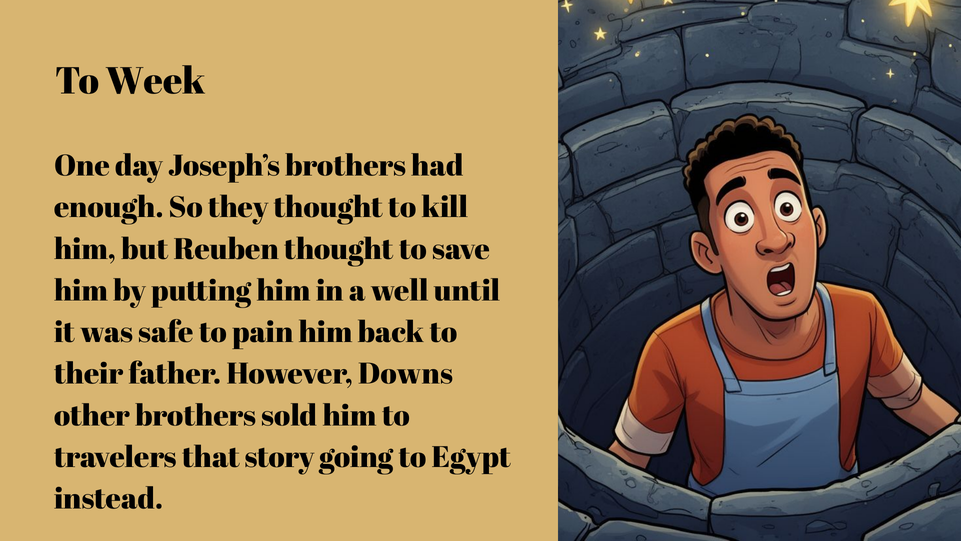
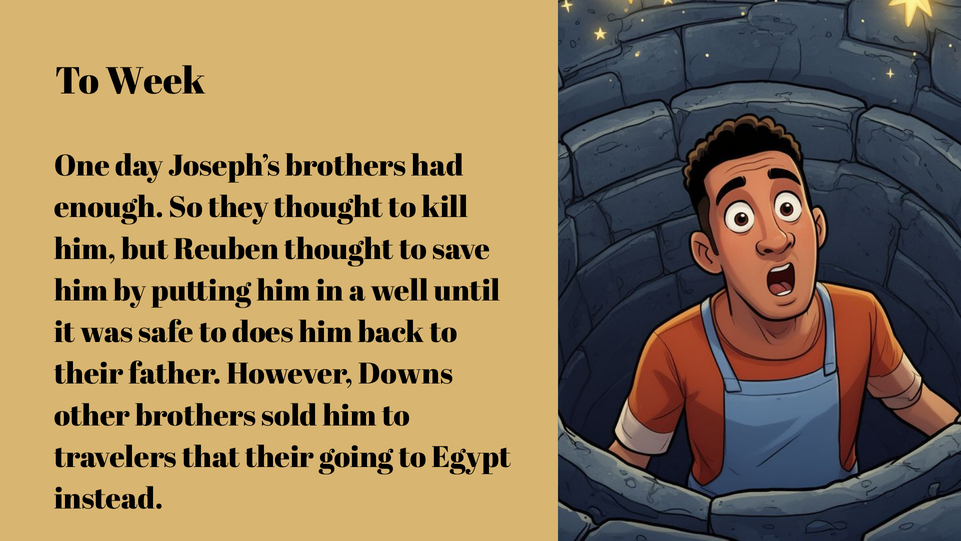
pain: pain -> does (263, 332)
that story: story -> their (280, 457)
